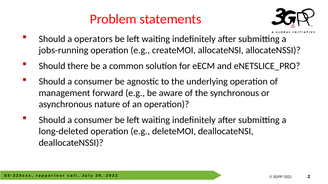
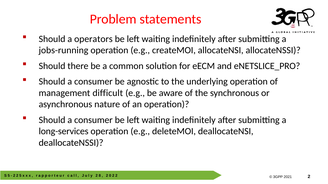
forward: forward -> difficult (108, 93)
long-deleted: long-deleted -> long-services (64, 132)
